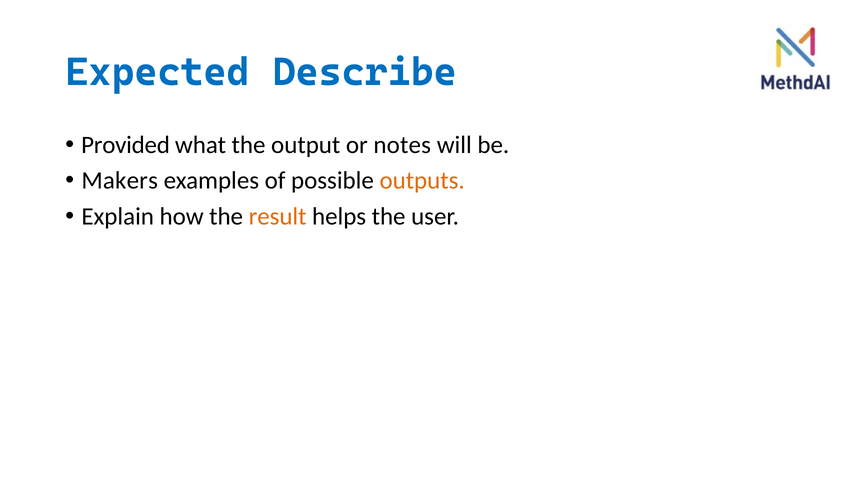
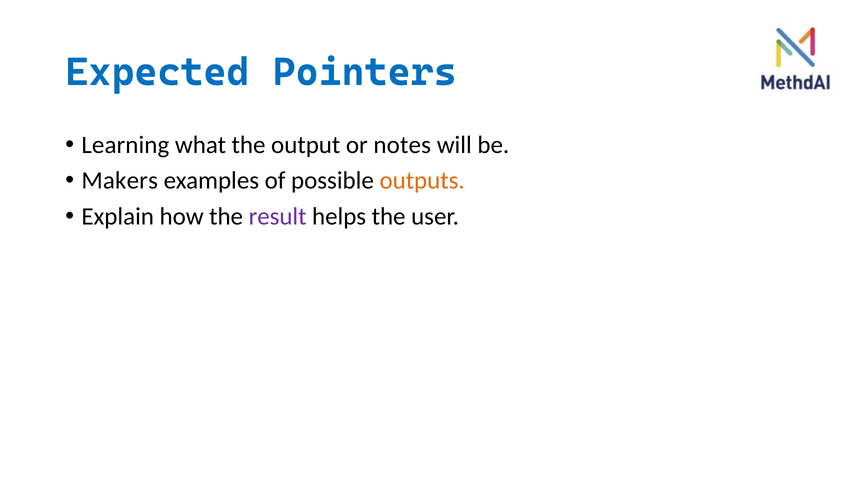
Describe: Describe -> Pointers (365, 72)
Provided: Provided -> Learning (125, 145)
result colour: orange -> purple (278, 217)
